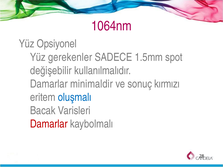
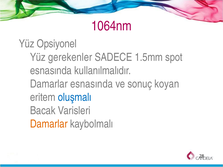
değişebilir: değişebilir -> esnasında (51, 71)
Damarlar minimaldir: minimaldir -> esnasında (92, 84)
kırmızı: kırmızı -> koyan (167, 84)
Damarlar colour: red -> orange (49, 124)
